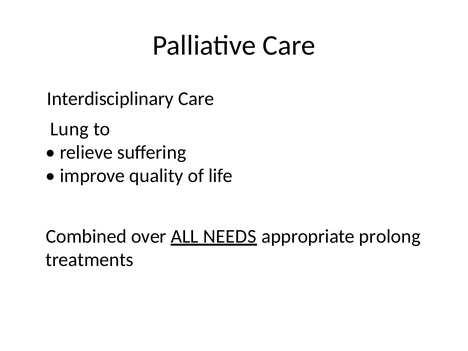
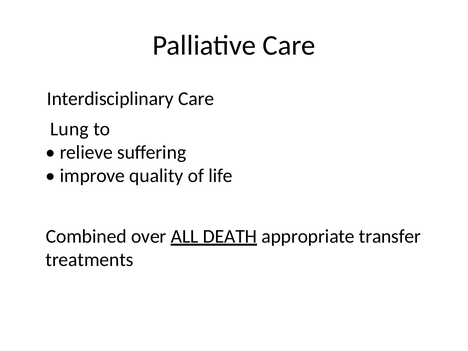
NEEDS: NEEDS -> DEATH (230, 236)
prolong: prolong -> transfer (390, 236)
